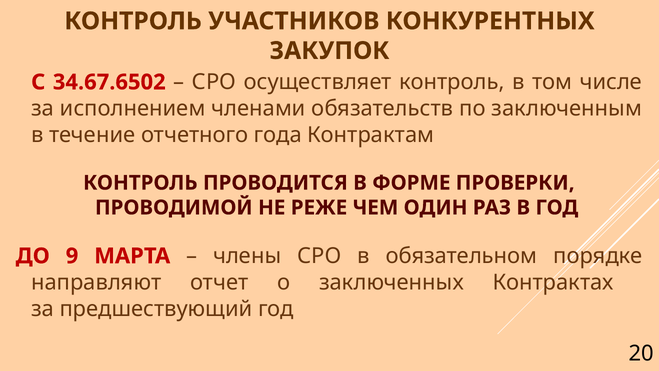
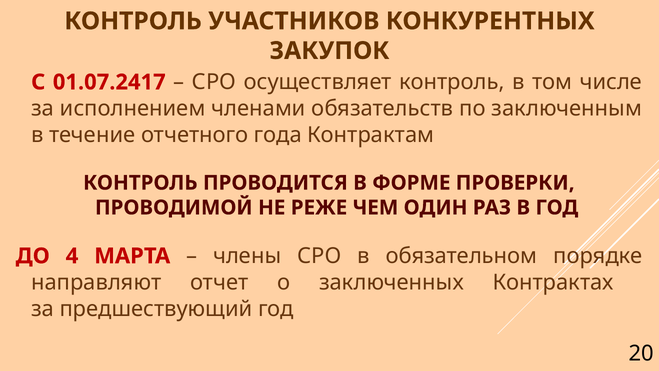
34.67.6502: 34.67.6502 -> 01.07.2417 (109, 82)
9: 9 -> 4 (72, 256)
